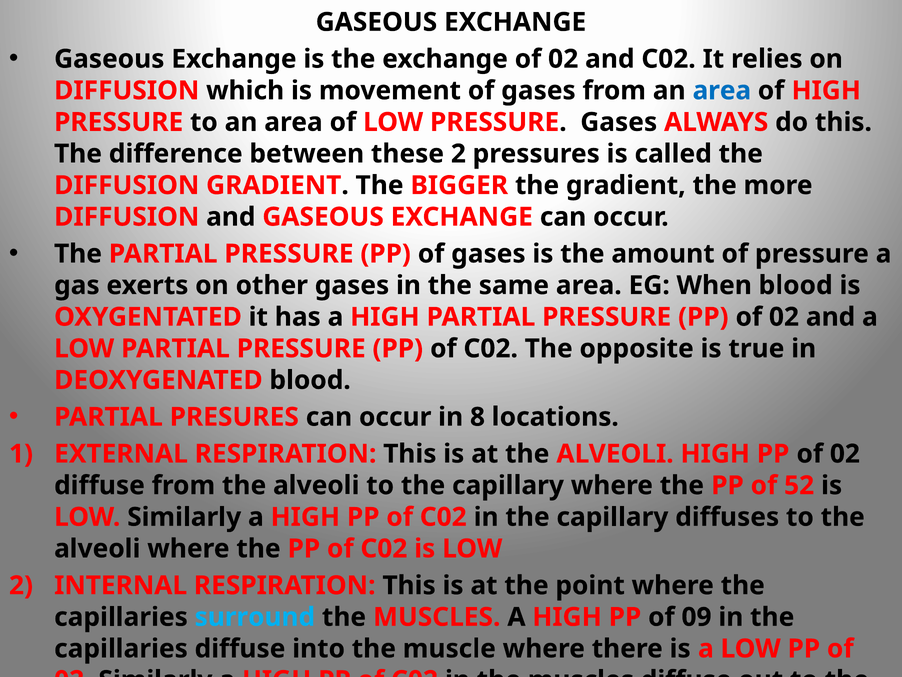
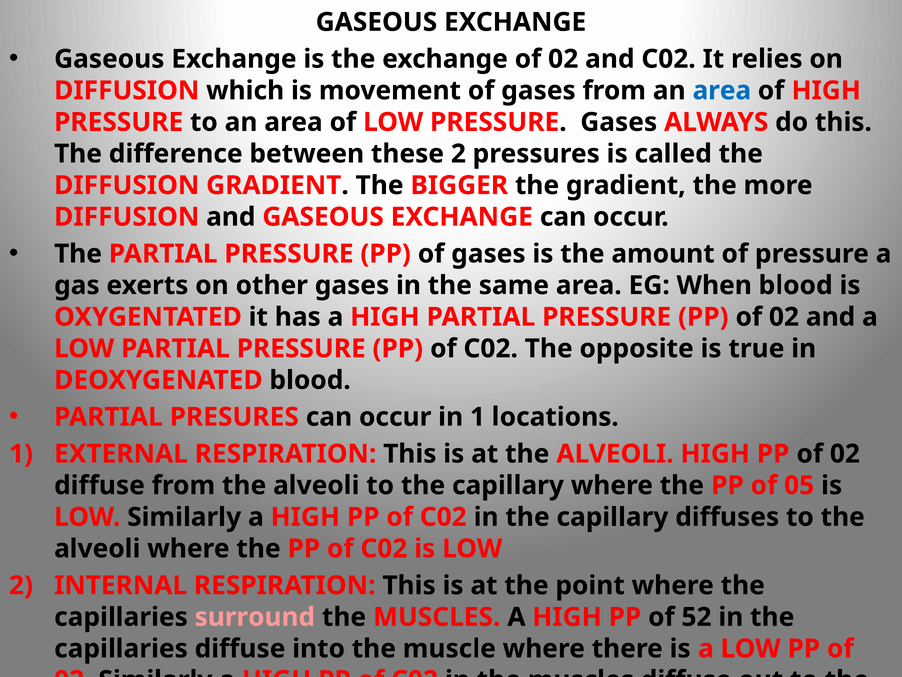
in 8: 8 -> 1 (477, 417)
52: 52 -> 05 (799, 485)
surround colour: light blue -> pink (255, 617)
09: 09 -> 52 (697, 617)
